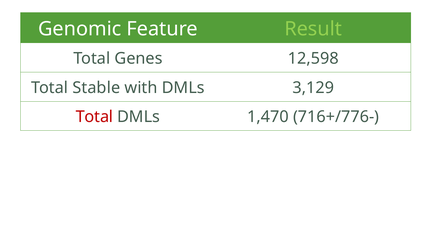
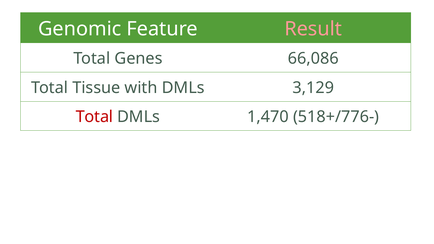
Result colour: light green -> pink (313, 29)
12,598: 12,598 -> 66,086 (313, 59)
Stable: Stable -> Tissue (96, 88)
716+/776-: 716+/776- -> 518+/776- (336, 117)
